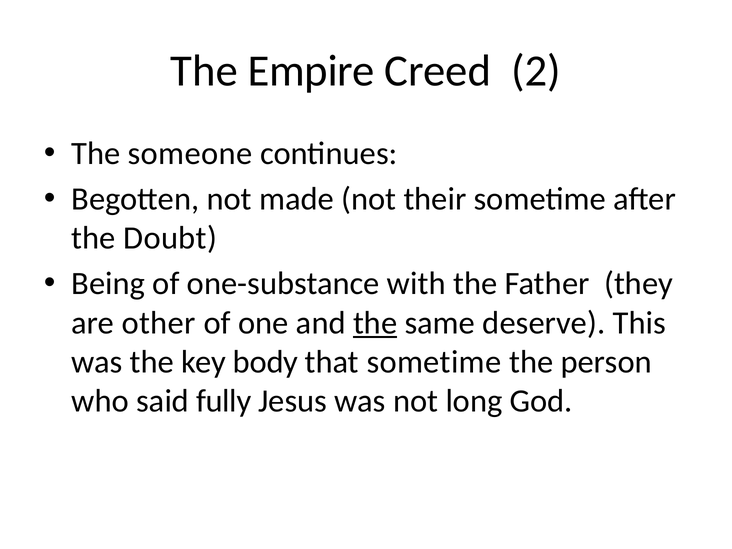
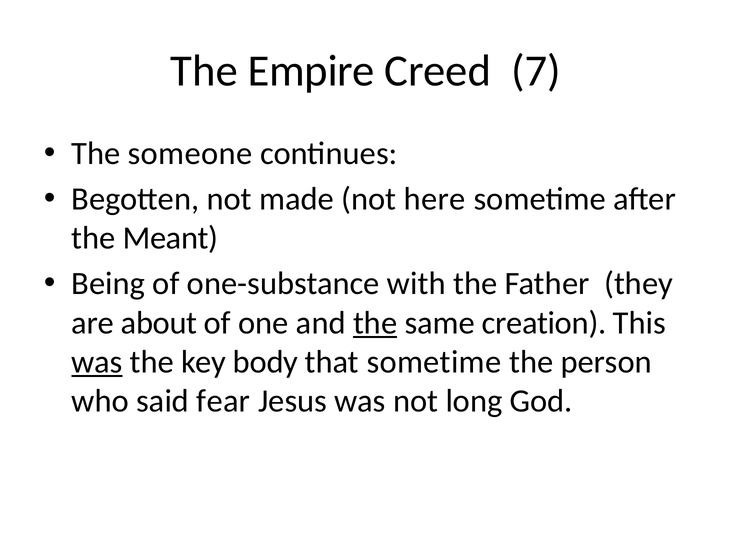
2: 2 -> 7 (536, 71)
their: their -> here (435, 199)
Doubt: Doubt -> Meant (170, 238)
other: other -> about (159, 323)
deserve: deserve -> creation (544, 323)
was underline: none -> present (97, 362)
fully: fully -> fear (223, 401)
